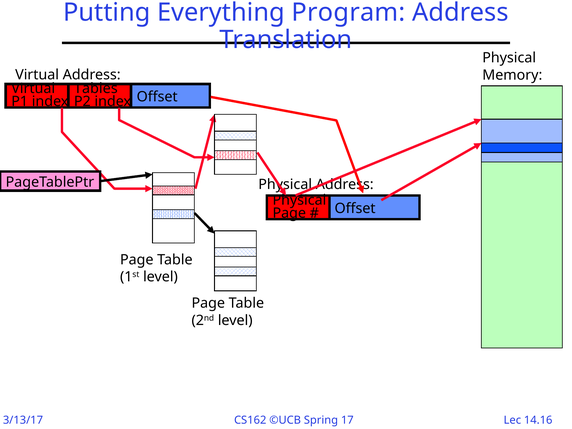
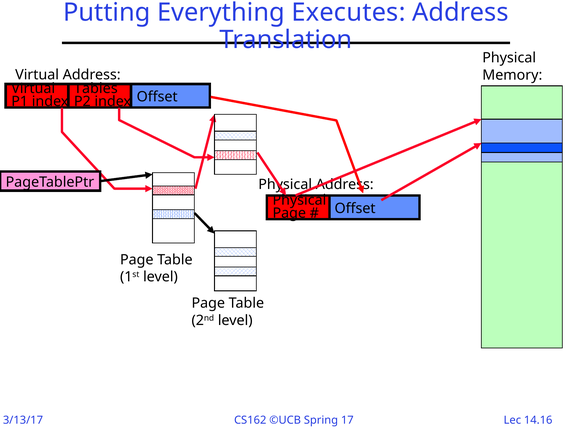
Program: Program -> Executes (348, 12)
